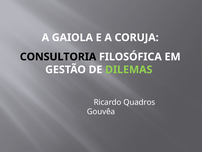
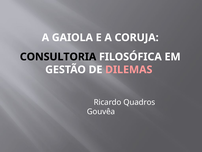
DILEMAS colour: light green -> pink (129, 69)
